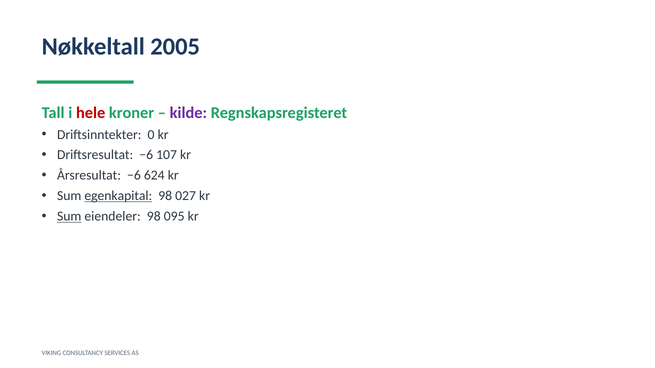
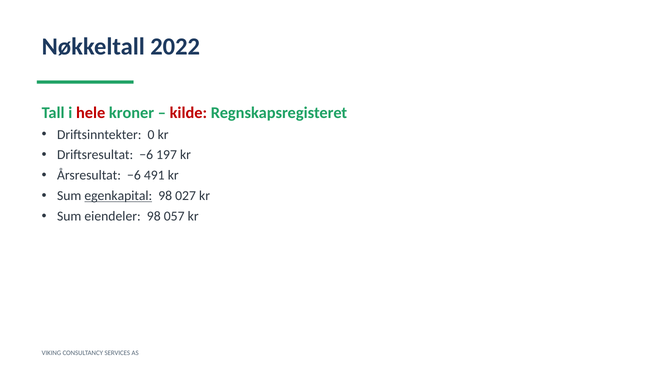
2005: 2005 -> 2022 (175, 47)
kilde colour: purple -> red (188, 113)
107: 107 -> 197 (167, 155)
624: 624 -> 491 (154, 176)
Sum underline: present -> none (69, 217)
095: 095 -> 057 (174, 217)
